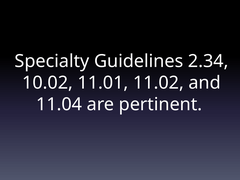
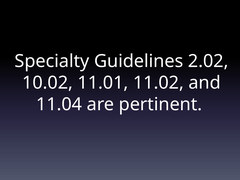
2.34: 2.34 -> 2.02 (208, 61)
